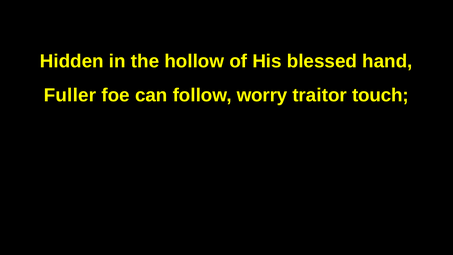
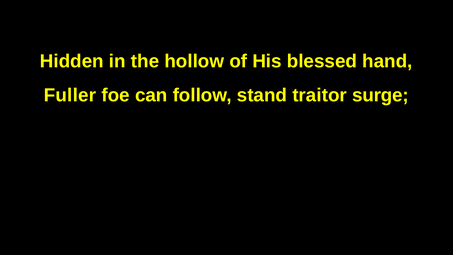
worry: worry -> stand (262, 95)
touch: touch -> surge (380, 95)
